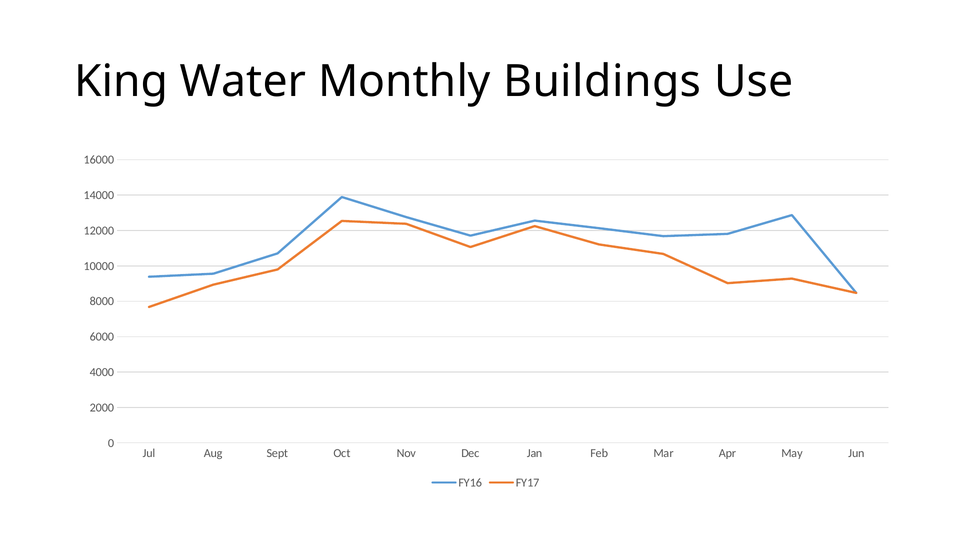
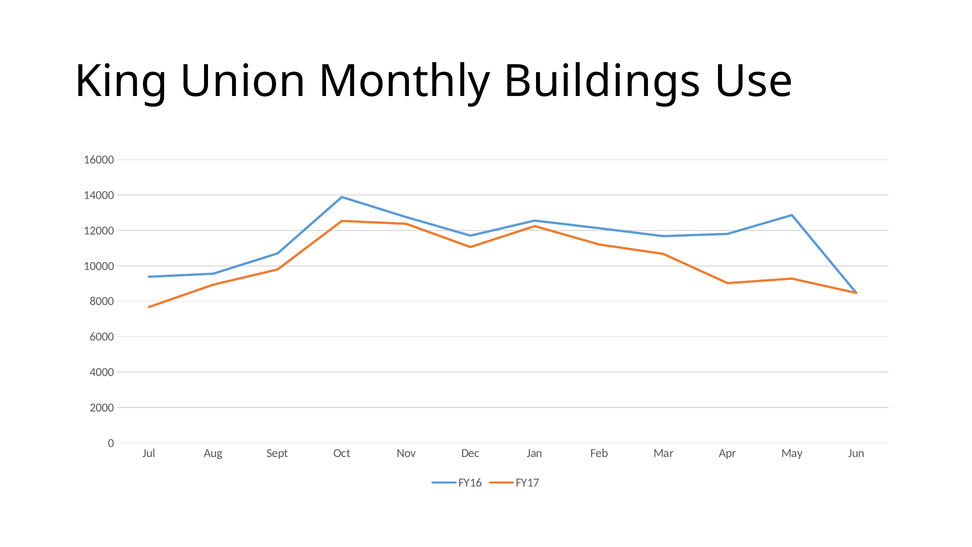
Water: Water -> Union (243, 82)
